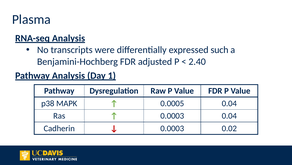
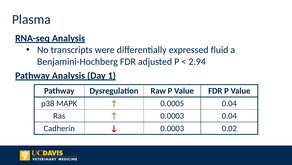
such: such -> fluid (219, 50)
2.40: 2.40 -> 2.94 (197, 61)
